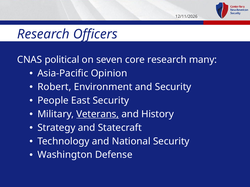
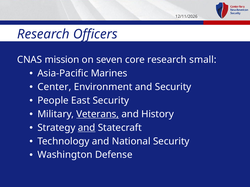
political: political -> mission (62, 60)
many: many -> small (203, 60)
Opinion: Opinion -> Marines (109, 73)
Robert: Robert -> Center (54, 87)
and underline: none -> present (87, 128)
